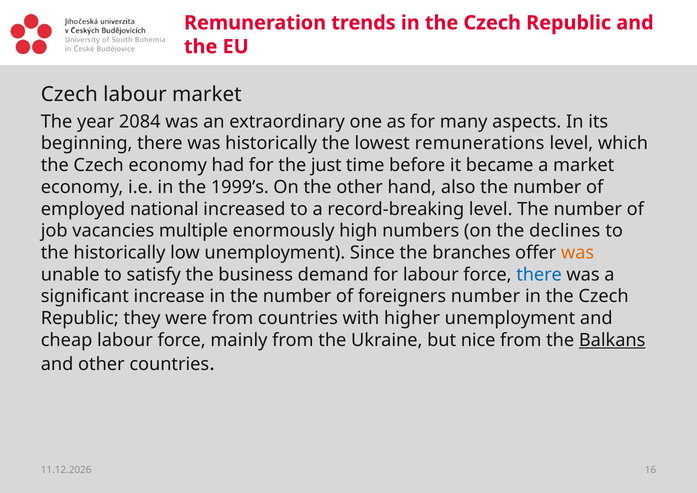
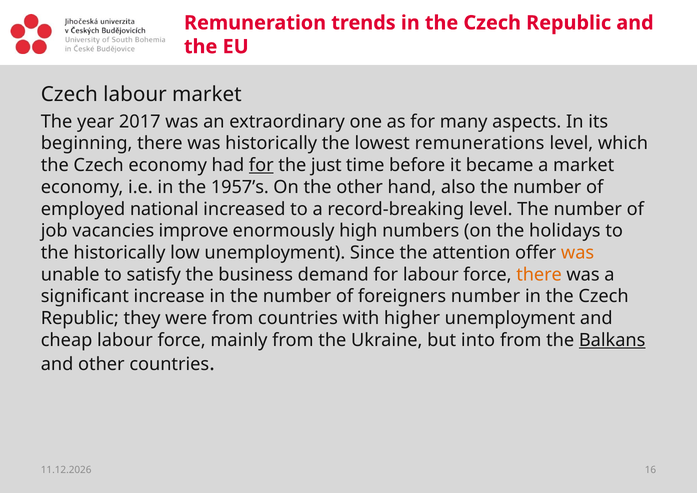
2084: 2084 -> 2017 (140, 122)
for underline: none -> present (261, 165)
1999’s: 1999’s -> 1957’s (240, 187)
multiple: multiple -> improve (194, 231)
declines: declines -> holidays (565, 231)
branches: branches -> attention (471, 253)
there colour: blue -> orange (539, 274)
nice: nice -> into (478, 340)
